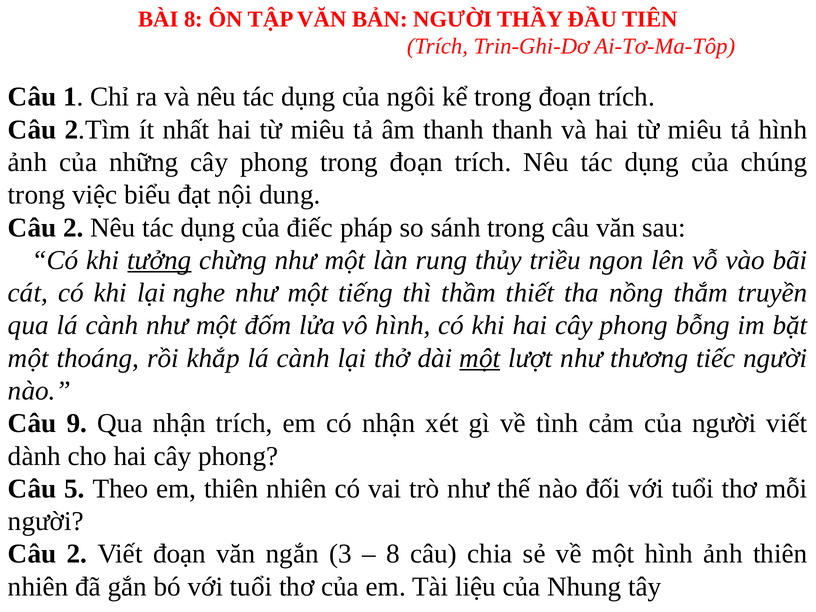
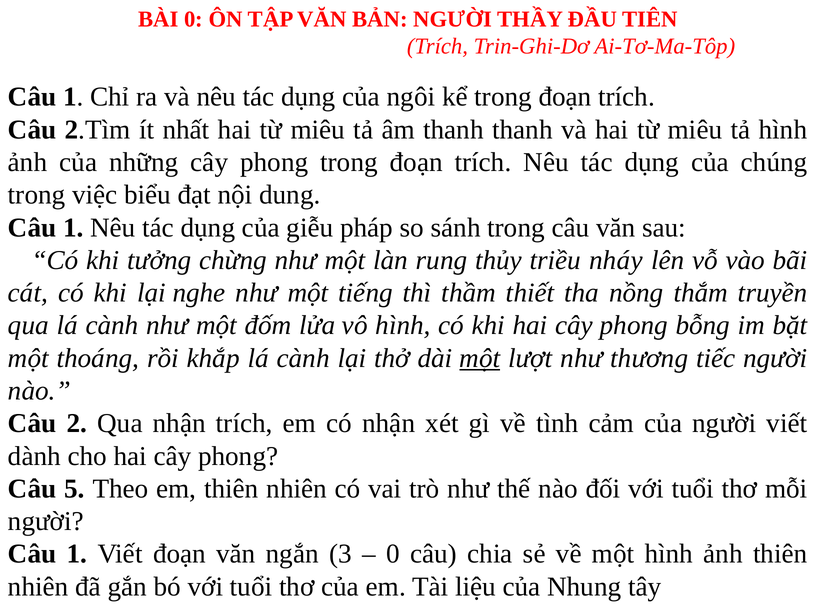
BÀI 8: 8 -> 0 (193, 19)
2: 2 -> 1 (73, 228)
điếc: điếc -> giễu (310, 228)
tưởng underline: present -> none (159, 260)
ngon: ngon -> nháy (616, 260)
9: 9 -> 2 (77, 423)
2: 2 -> 1 (77, 554)
8: 8 -> 0 (393, 554)
